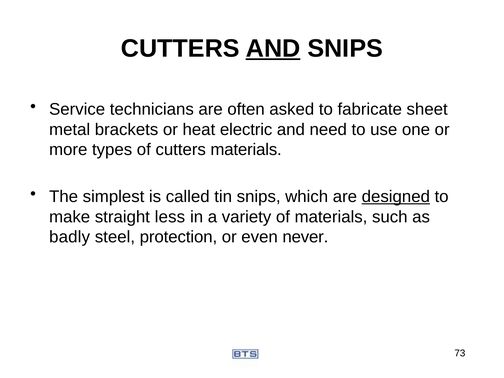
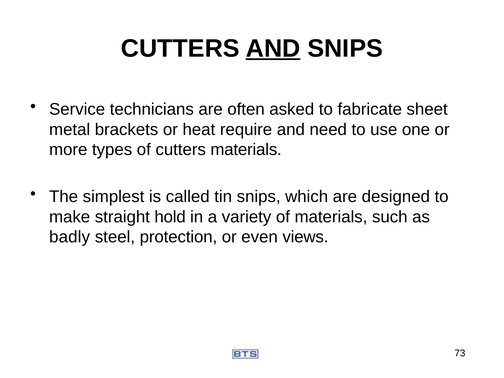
electric: electric -> require (246, 129)
designed underline: present -> none (396, 197)
less: less -> hold (170, 217)
never: never -> views (305, 237)
